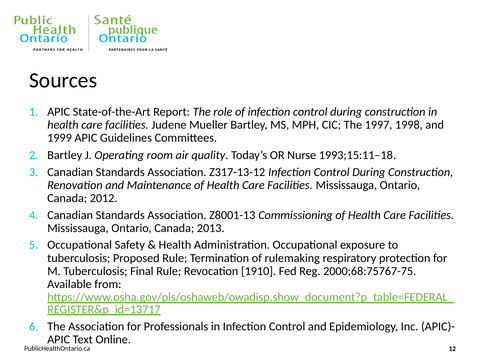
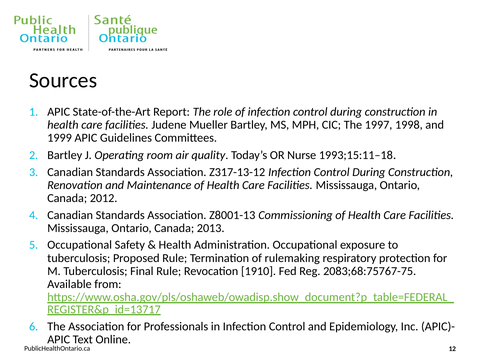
2000;68:75767-75: 2000;68:75767-75 -> 2083;68:75767-75 (370, 271)
